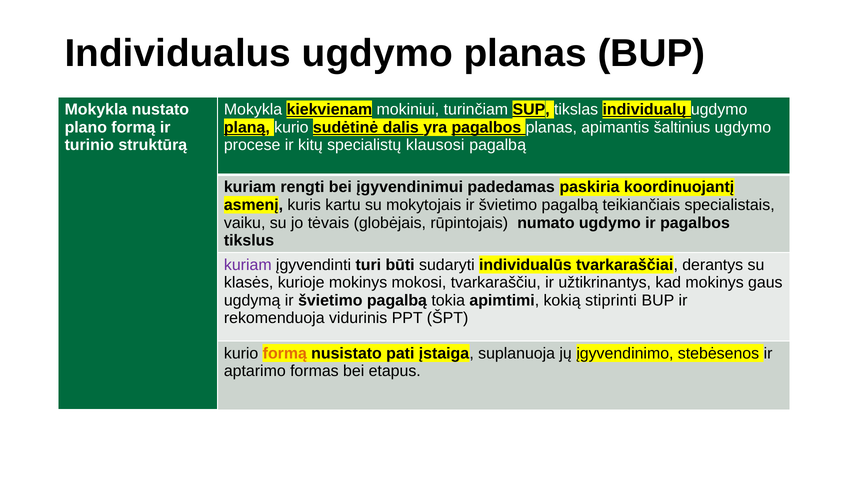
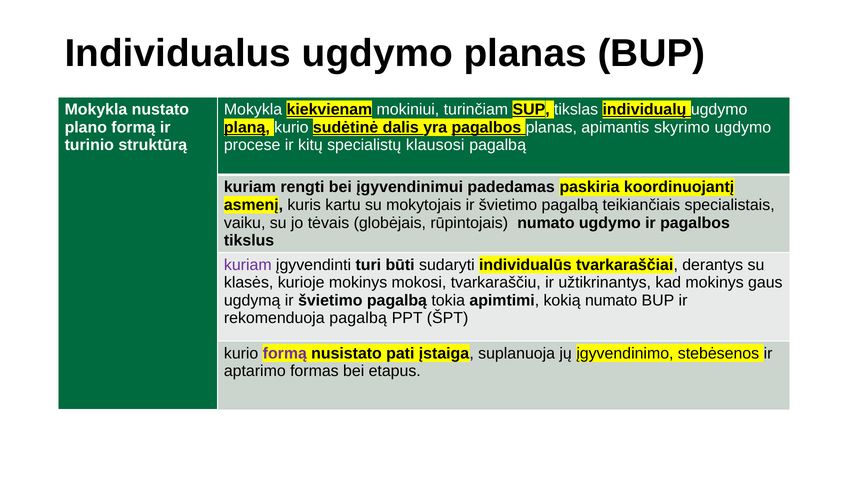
šaltinius: šaltinius -> skyrimo (682, 127)
kokią stiprinti: stiprinti -> numato (611, 300)
rekomenduoja vidurinis: vidurinis -> pagalbą (358, 318)
formą colour: orange -> purple (285, 353)
